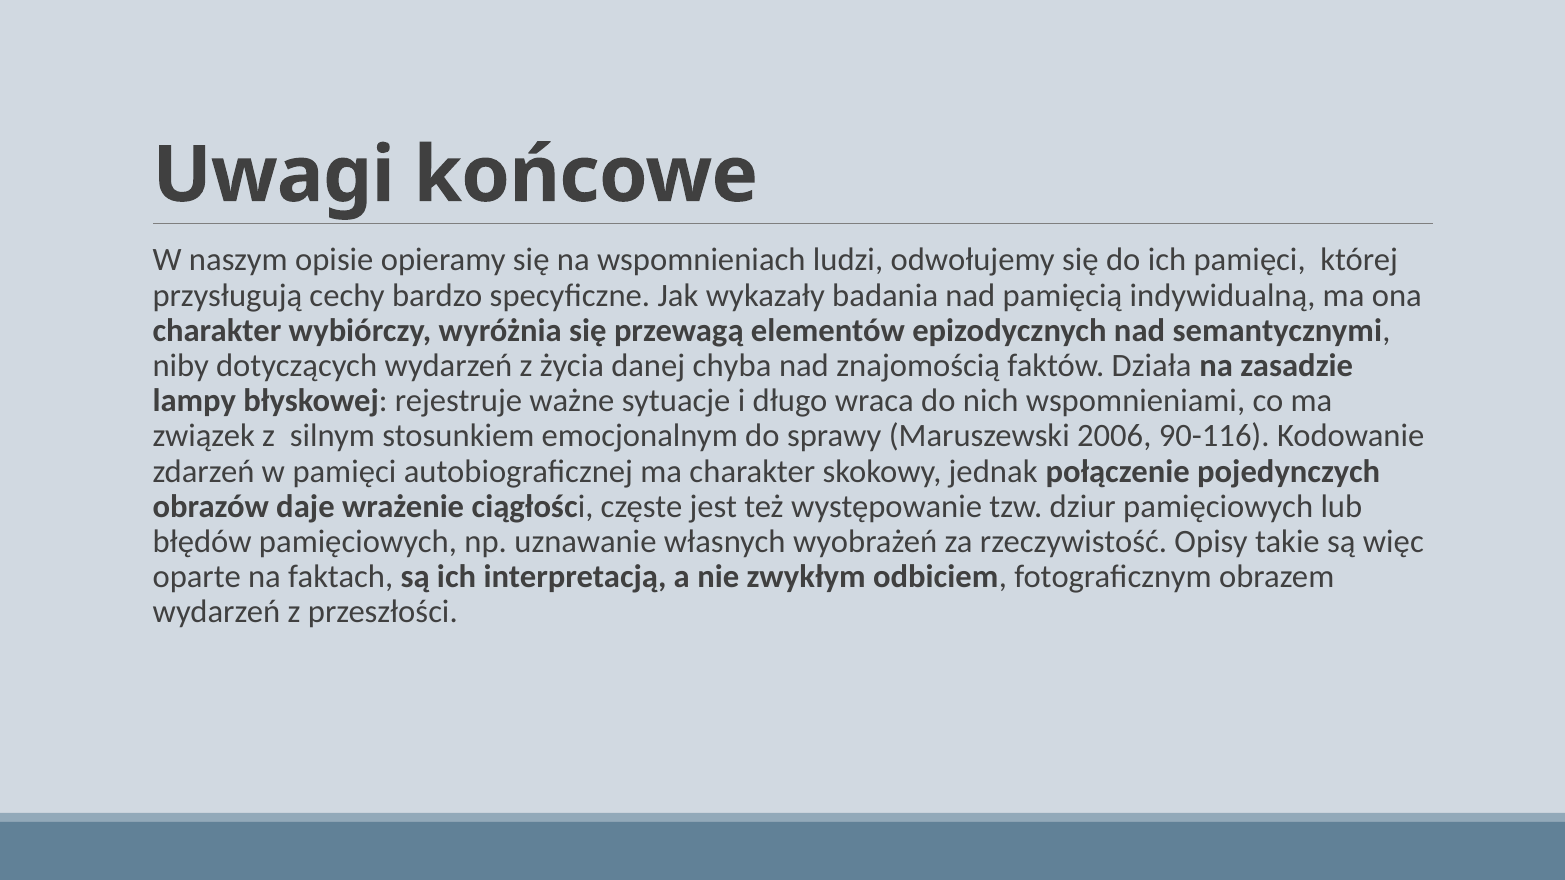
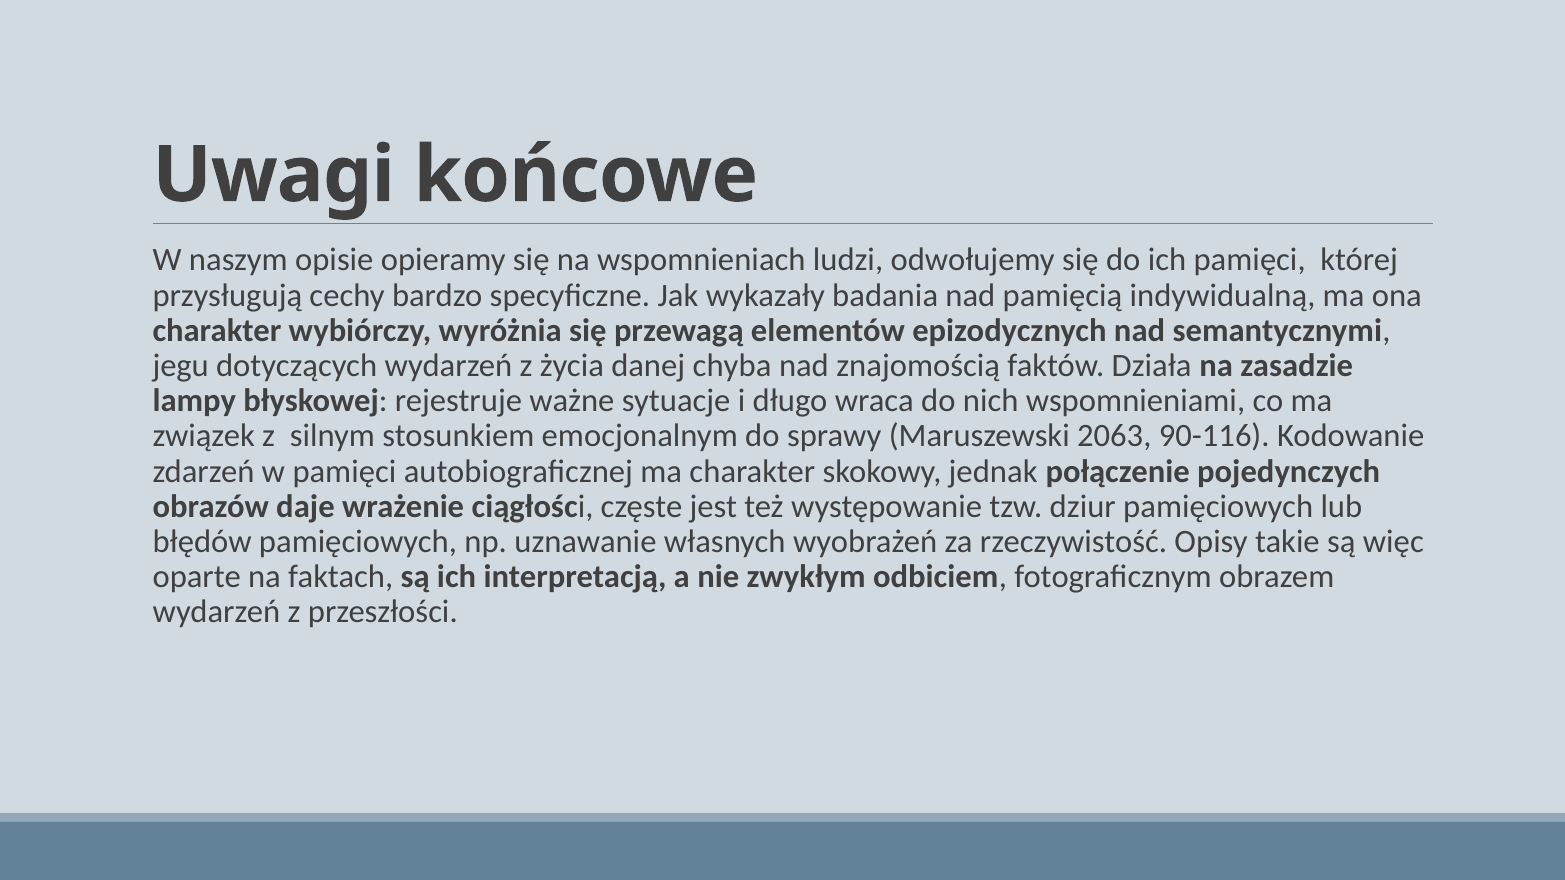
niby: niby -> jegu (181, 366)
2006: 2006 -> 2063 (1114, 436)
